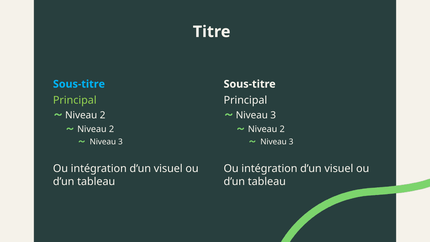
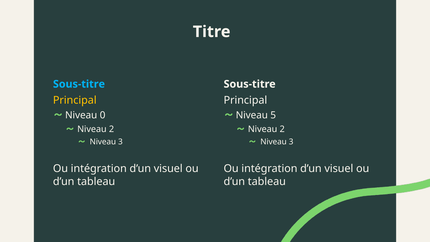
Principal colour: light green -> yellow (75, 100)
2: 2 -> 0 (103, 115)
3: 3 -> 5 (273, 115)
